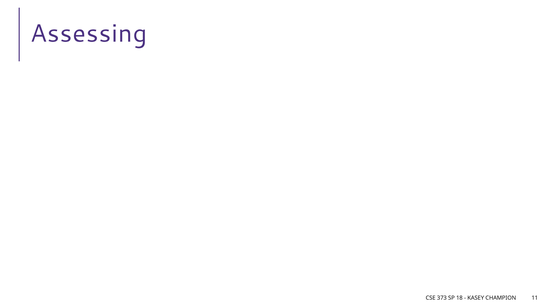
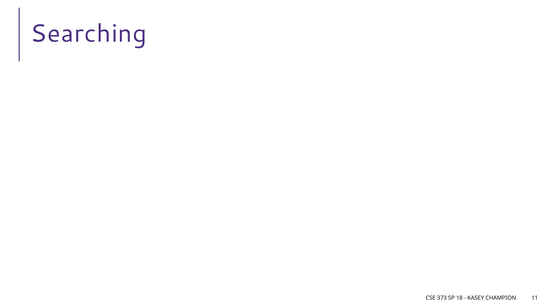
Assessing: Assessing -> Searching (89, 33)
